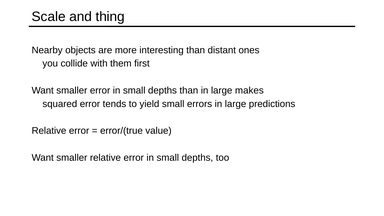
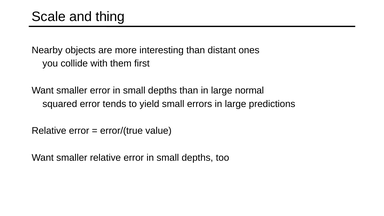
makes: makes -> normal (249, 90)
